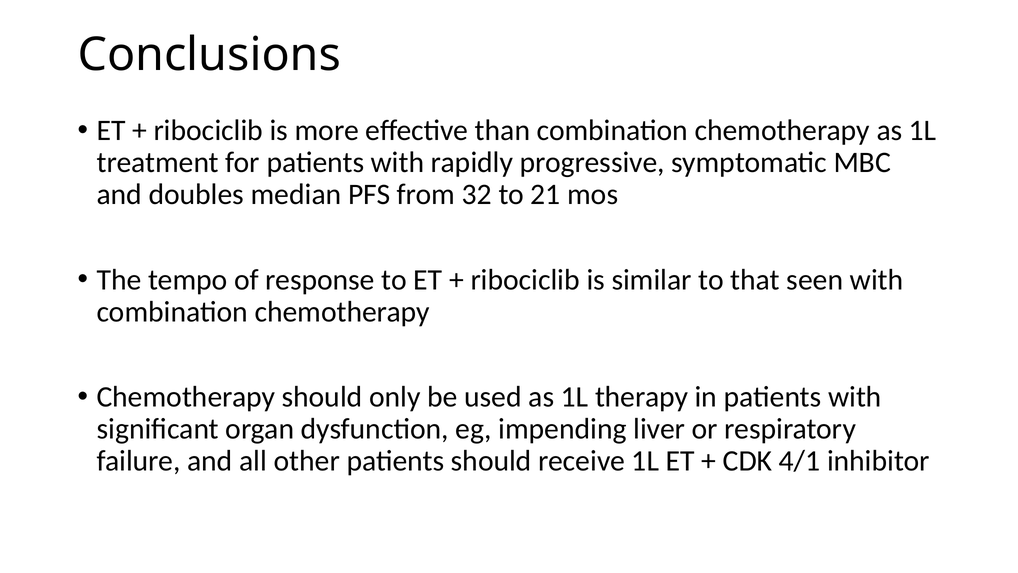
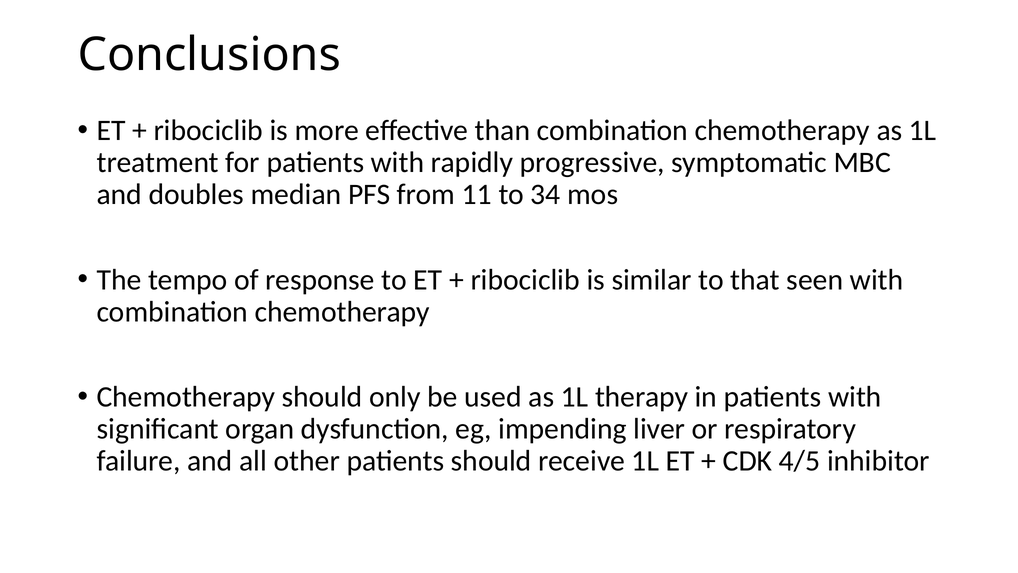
32: 32 -> 11 (477, 194)
21: 21 -> 34 (545, 194)
4/1: 4/1 -> 4/5 (800, 461)
